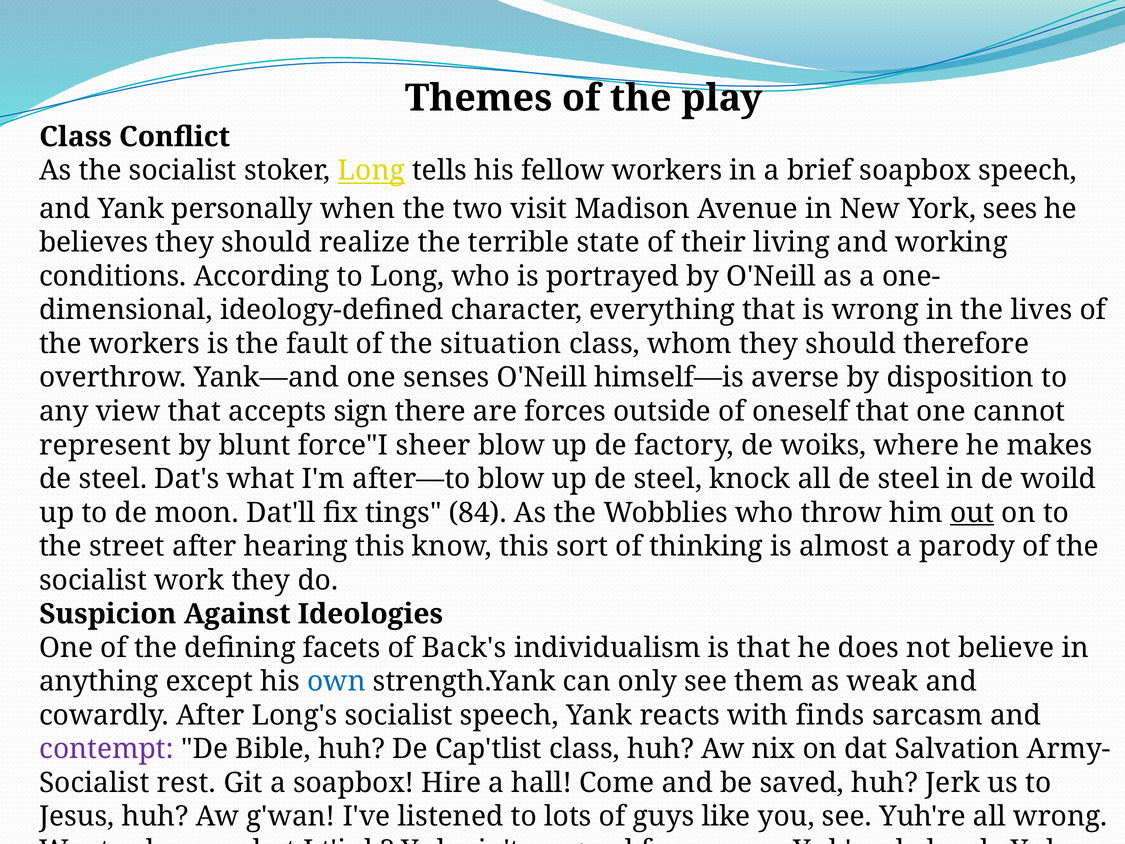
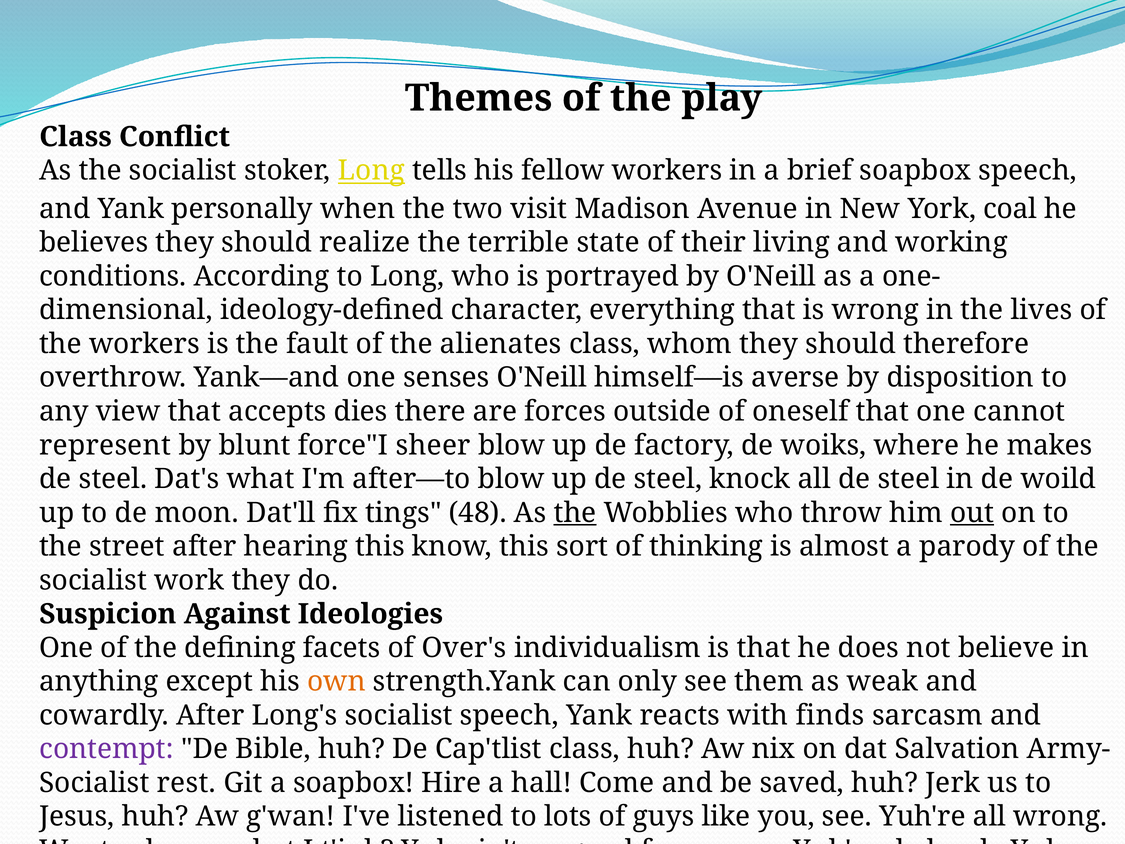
sees: sees -> coal (1010, 209)
situation: situation -> alienates (501, 344)
sign: sign -> dies (361, 411)
84: 84 -> 48 (478, 513)
the underline: none -> present (575, 513)
Back's: Back's -> Over's (464, 648)
own colour: blue -> orange (336, 681)
